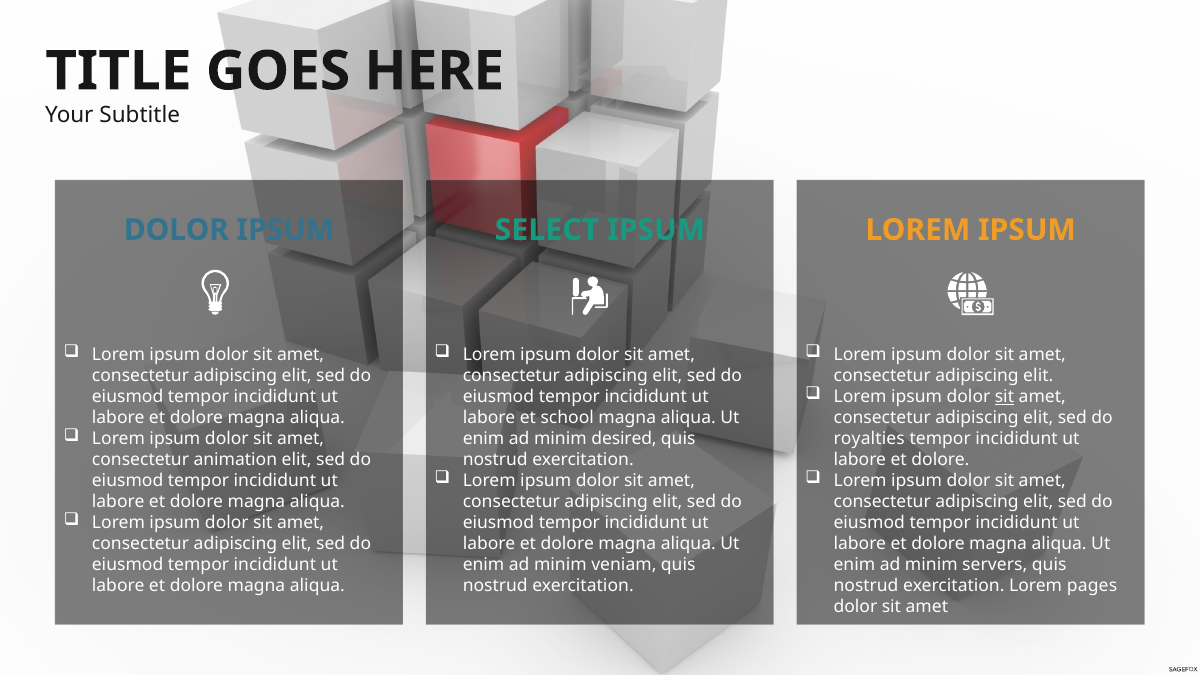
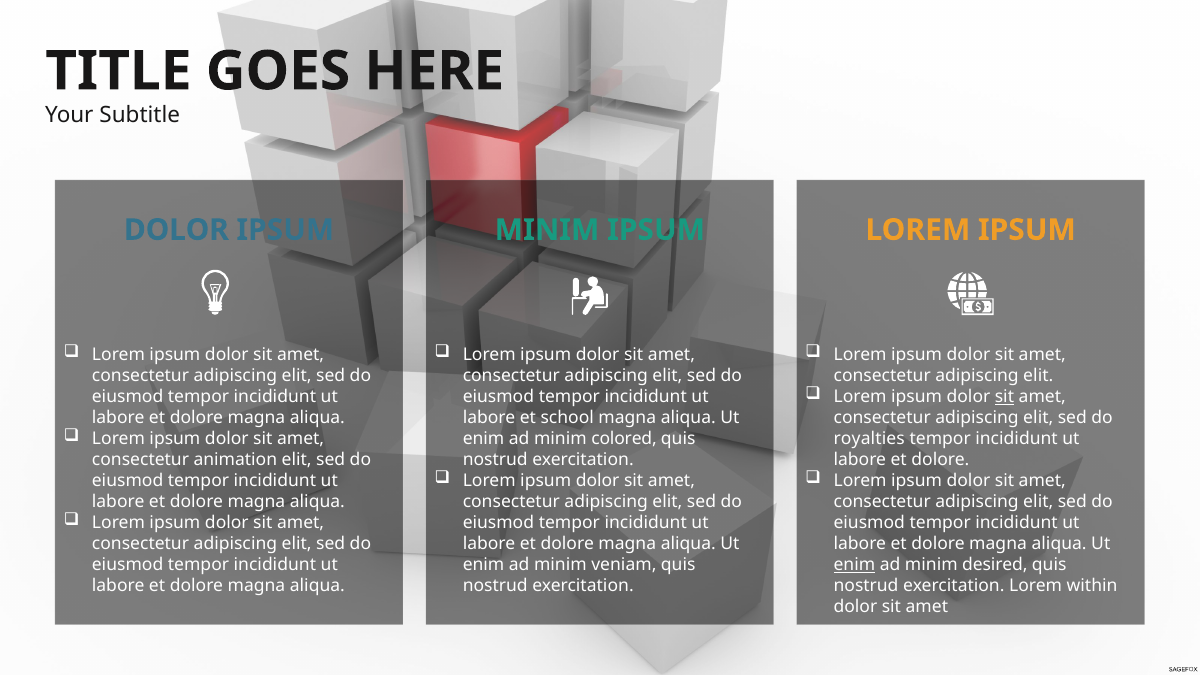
SELECT: SELECT -> MINIM (547, 230)
desired: desired -> colored (624, 439)
enim underline: none -> present (854, 565)
servers: servers -> desired (995, 565)
pages: pages -> within (1092, 586)
